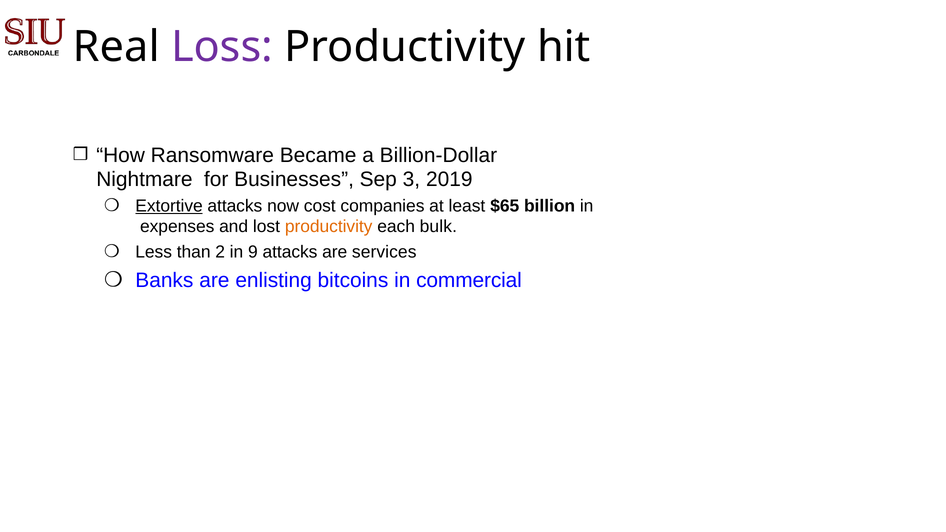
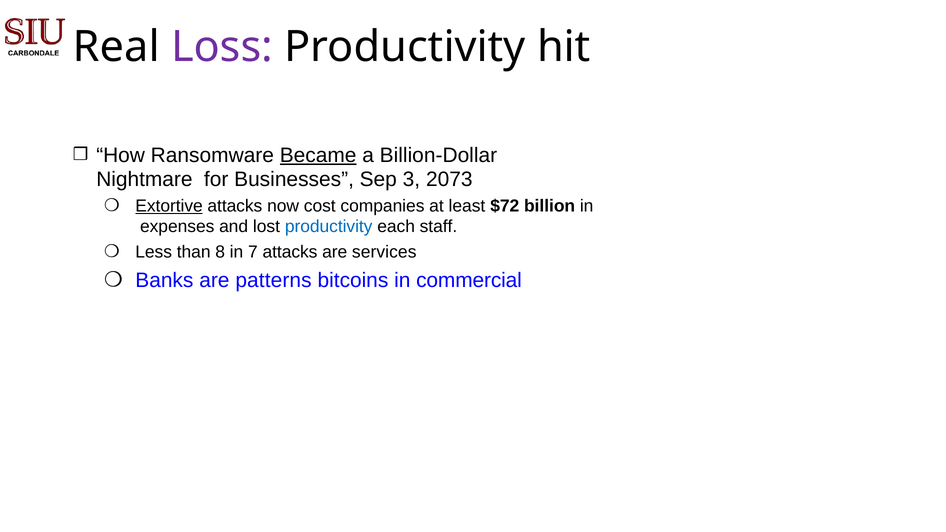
Became underline: none -> present (318, 155)
2019: 2019 -> 2073 (449, 180)
$65: $65 -> $72 (505, 206)
productivity colour: orange -> blue (329, 227)
bulk: bulk -> staff (438, 227)
2: 2 -> 8 (220, 252)
9: 9 -> 7 (253, 252)
enlisting: enlisting -> patterns (274, 280)
